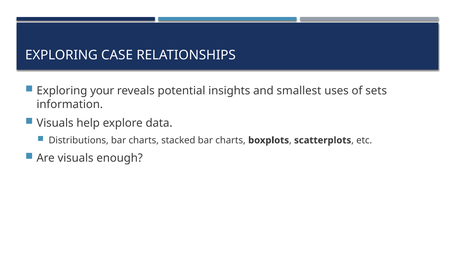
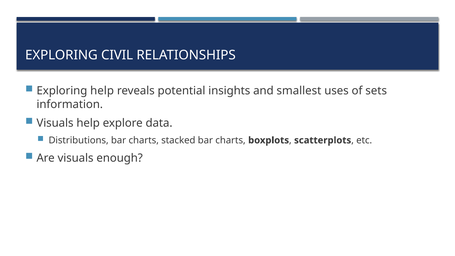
CASE: CASE -> CIVIL (117, 55)
Exploring your: your -> help (102, 91)
